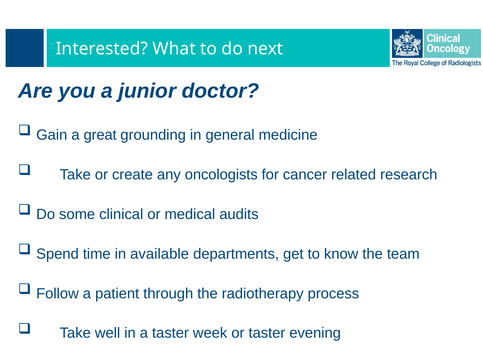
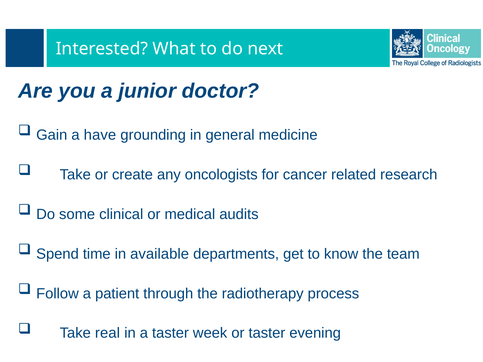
great: great -> have (100, 135)
well: well -> real (107, 333)
